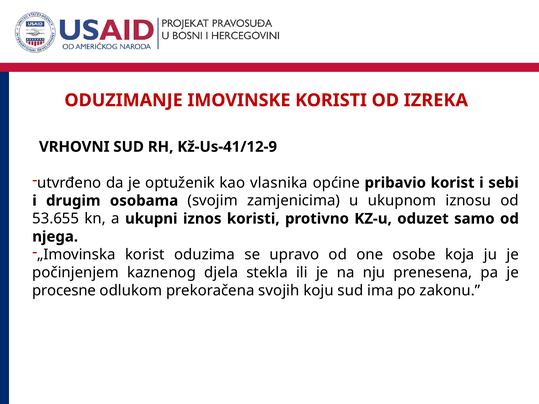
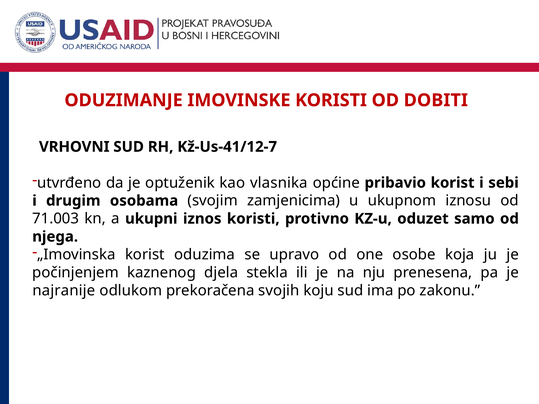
IZREKA: IZREKA -> DOBITI (436, 100)
Kž-Us-41/12-9: Kž-Us-41/12-9 -> Kž-Us-41/12-7 (227, 147)
53.655: 53.655 -> 71.003 (56, 219)
procesne: procesne -> najranije (64, 291)
